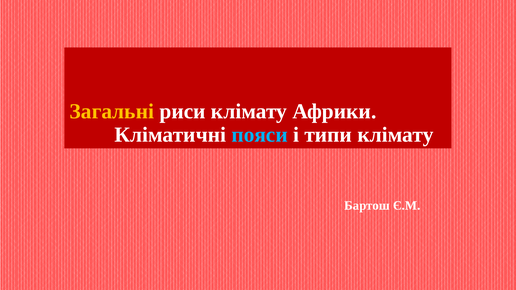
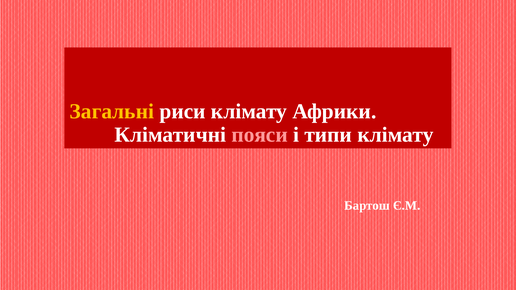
пояси colour: light blue -> pink (260, 135)
